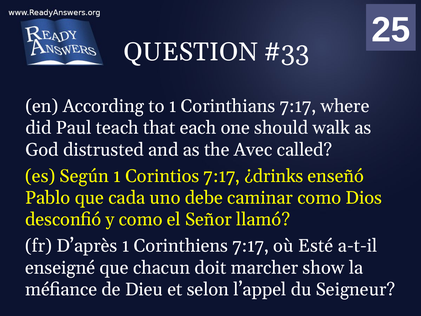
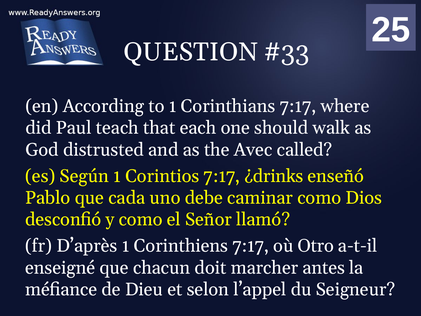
Esté: Esté -> Otro (316, 246)
show: show -> antes (324, 268)
